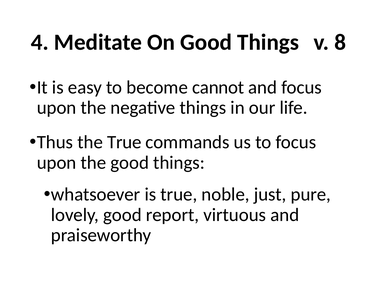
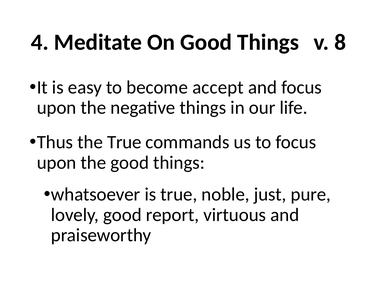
cannot: cannot -> accept (218, 87)
